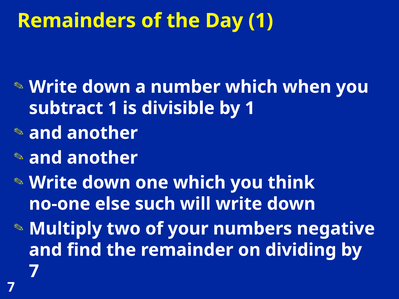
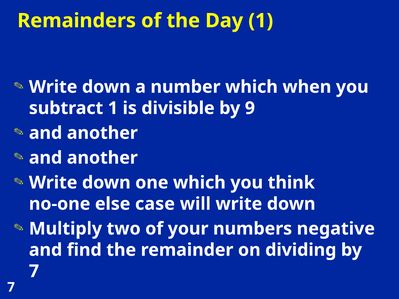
by 1: 1 -> 9 (250, 108)
such: such -> case (155, 204)
